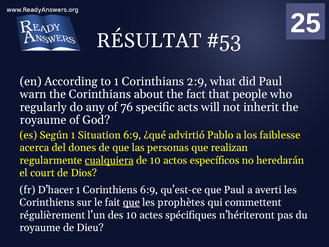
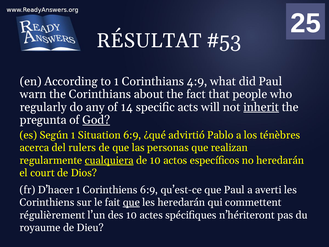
2:9: 2:9 -> 4:9 (197, 81)
of 76: 76 -> 14 (127, 107)
inherit underline: none -> present (261, 107)
royaume: royaume -> pregunta (43, 120)
God underline: none -> present (96, 120)
faiblesse: faiblesse -> ténèbres (280, 135)
dones: dones -> rulers (82, 148)
les prophètes: prophètes -> heredarán (181, 202)
